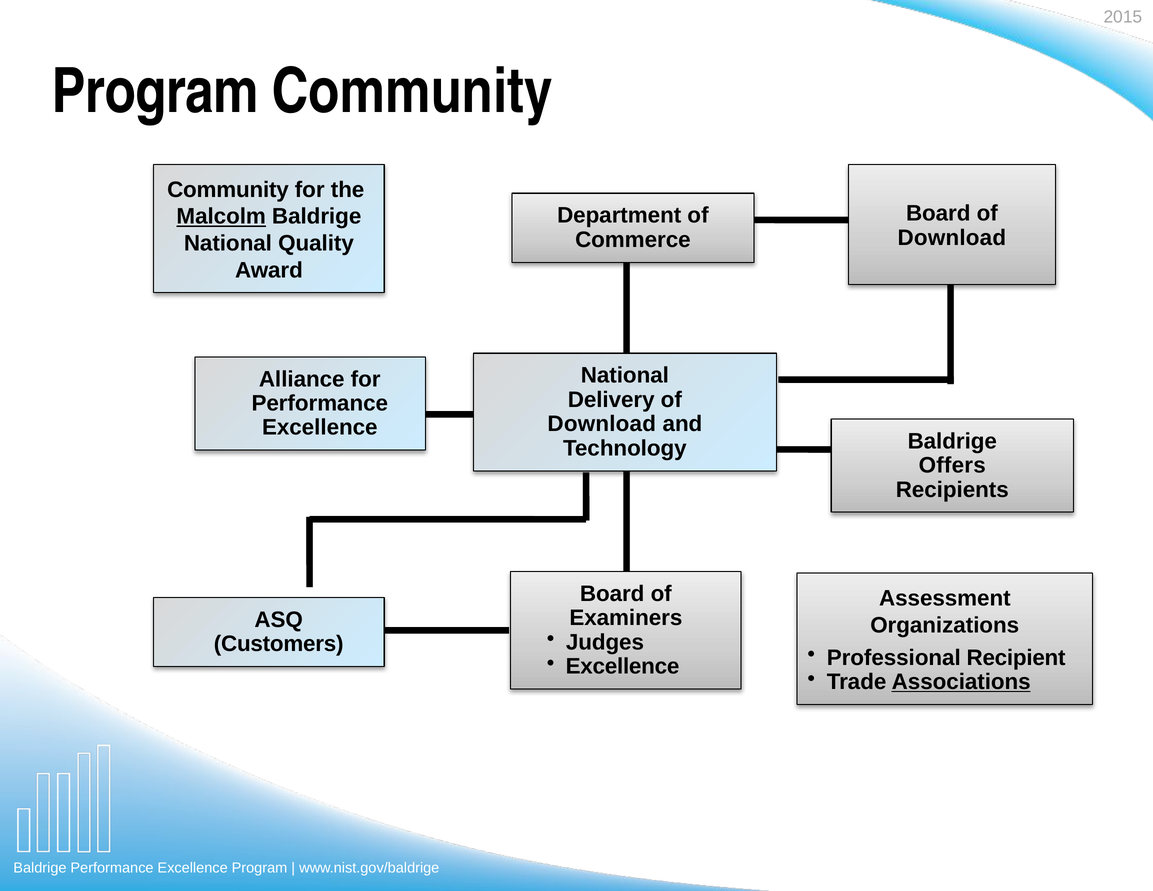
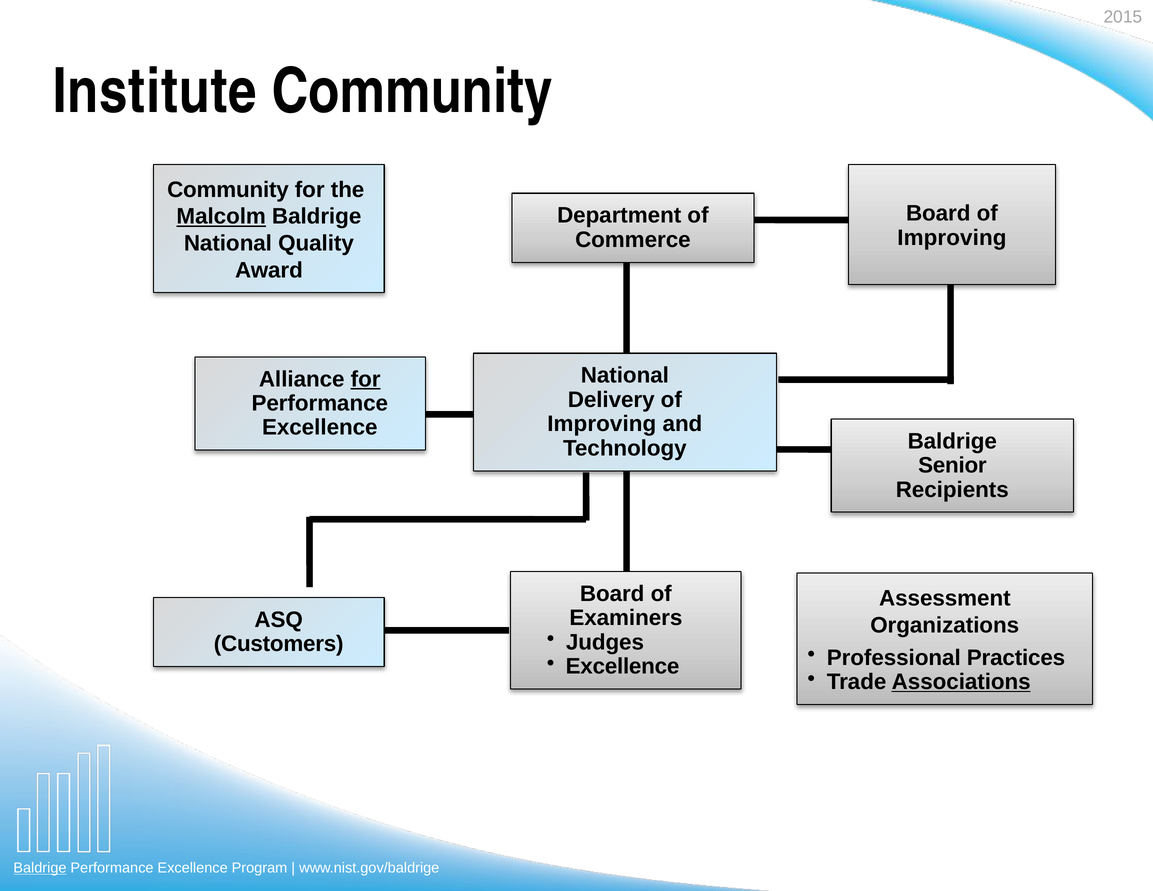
Program: Program -> Institute (155, 92)
Download: Download -> Improving (952, 238)
for underline: none -> present (366, 379)
Download: Download -> Improving (602, 424)
Offers: Offers -> Senior (952, 465)
Recipient: Recipient -> Practices (1016, 658)
Baldrige underline: none -> present (40, 868)
